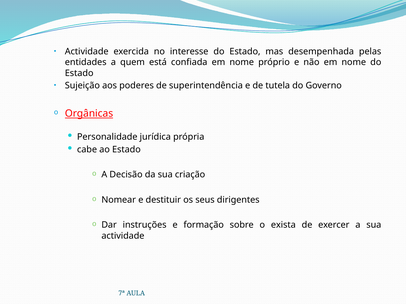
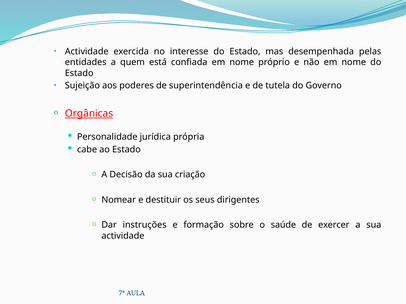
exista: exista -> saúde (283, 225)
